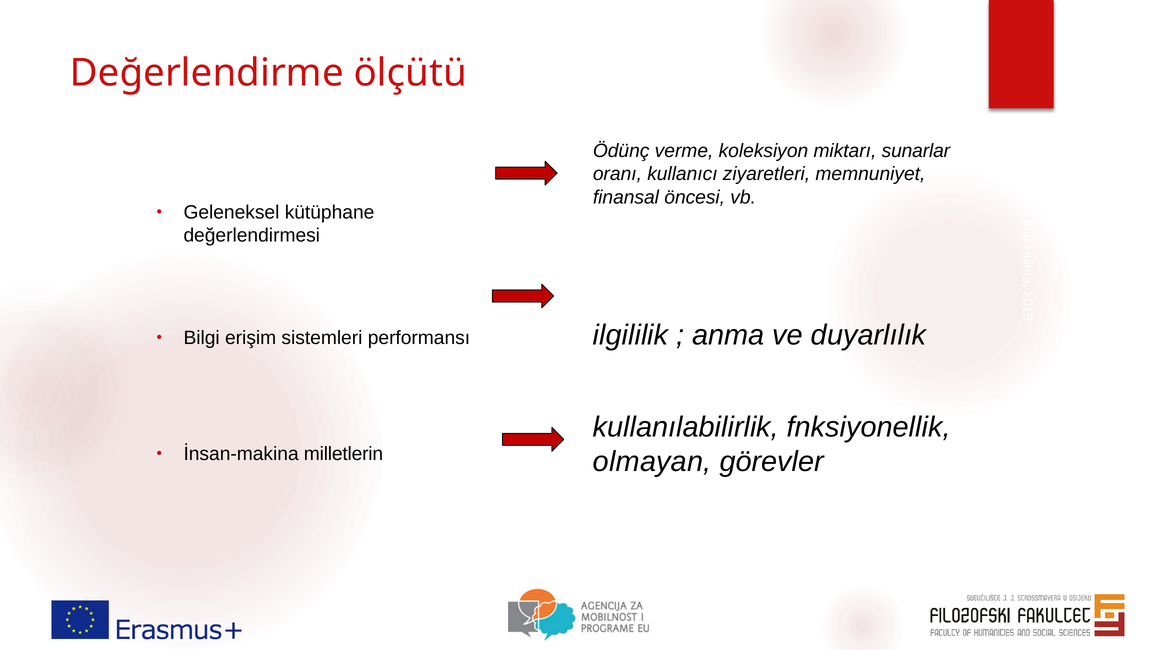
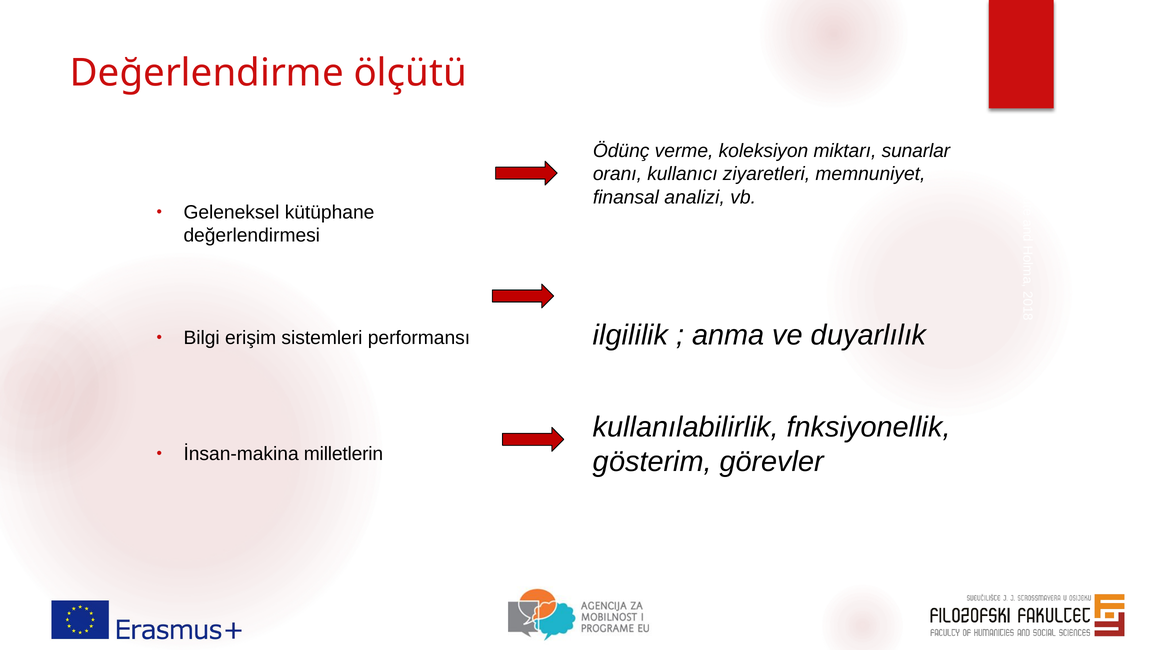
öncesi: öncesi -> analizi (695, 197)
olmayan: olmayan -> gösterim (652, 461)
